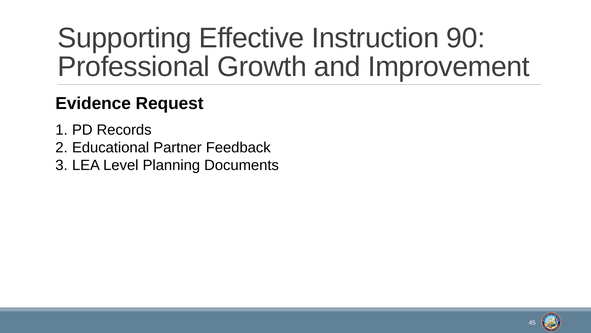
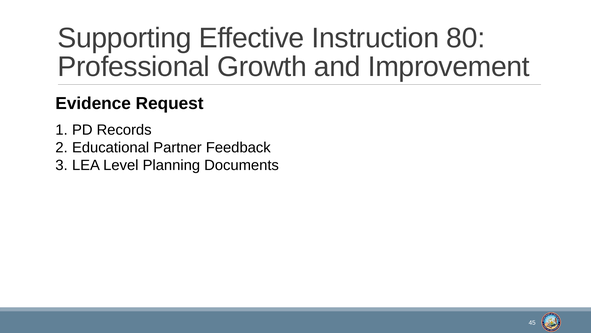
90: 90 -> 80 (466, 38)
